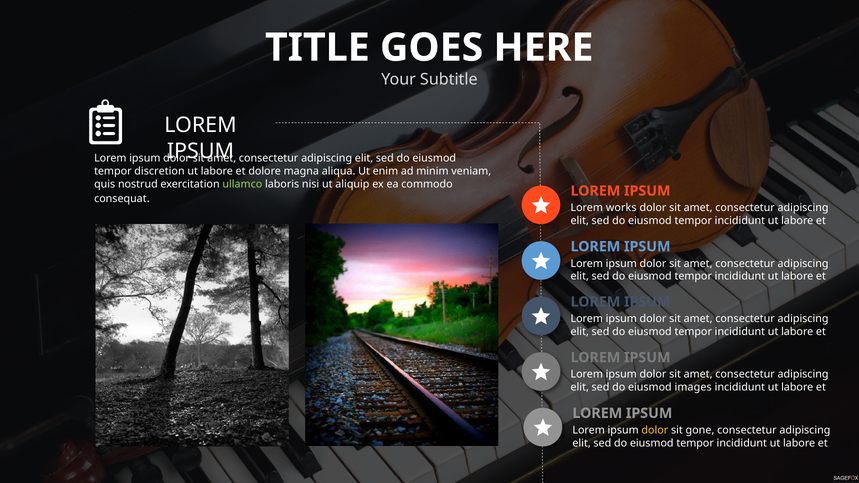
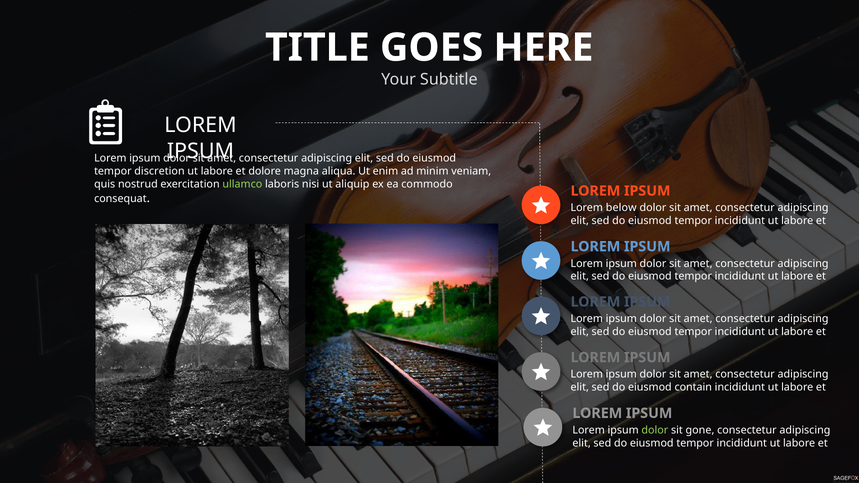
works: works -> below (621, 208)
images: images -> contain (693, 387)
dolor colour: yellow -> light green (655, 430)
